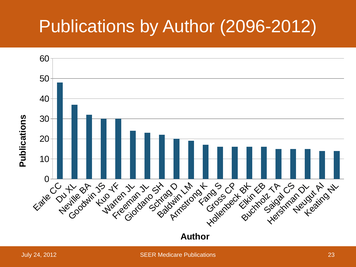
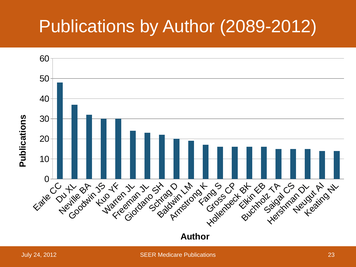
2096-2012: 2096-2012 -> 2089-2012 (268, 26)
